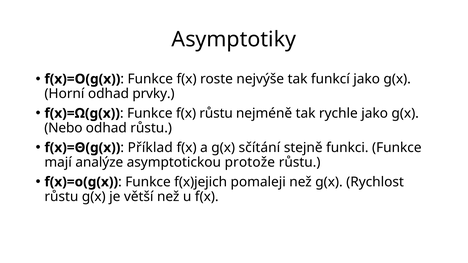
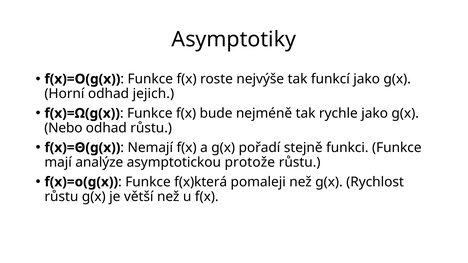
prvky: prvky -> jejich (153, 94)
f(x růstu: růstu -> bude (216, 113)
Příklad: Příklad -> Nemají (150, 148)
sčítání: sčítání -> pořadí (259, 148)
f(x)jejich: f(x)jejich -> f(x)která (201, 182)
